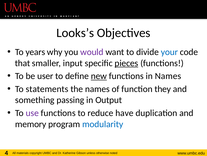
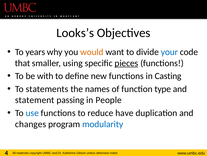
would colour: purple -> orange (92, 52)
input: input -> using (73, 63)
user: user -> with (45, 76)
new underline: present -> none (99, 76)
in Names: Names -> Casting (168, 76)
they: they -> type (163, 89)
something: something -> statement (35, 100)
Output: Output -> People (109, 100)
use colour: purple -> blue (32, 113)
memory: memory -> changes (31, 124)
